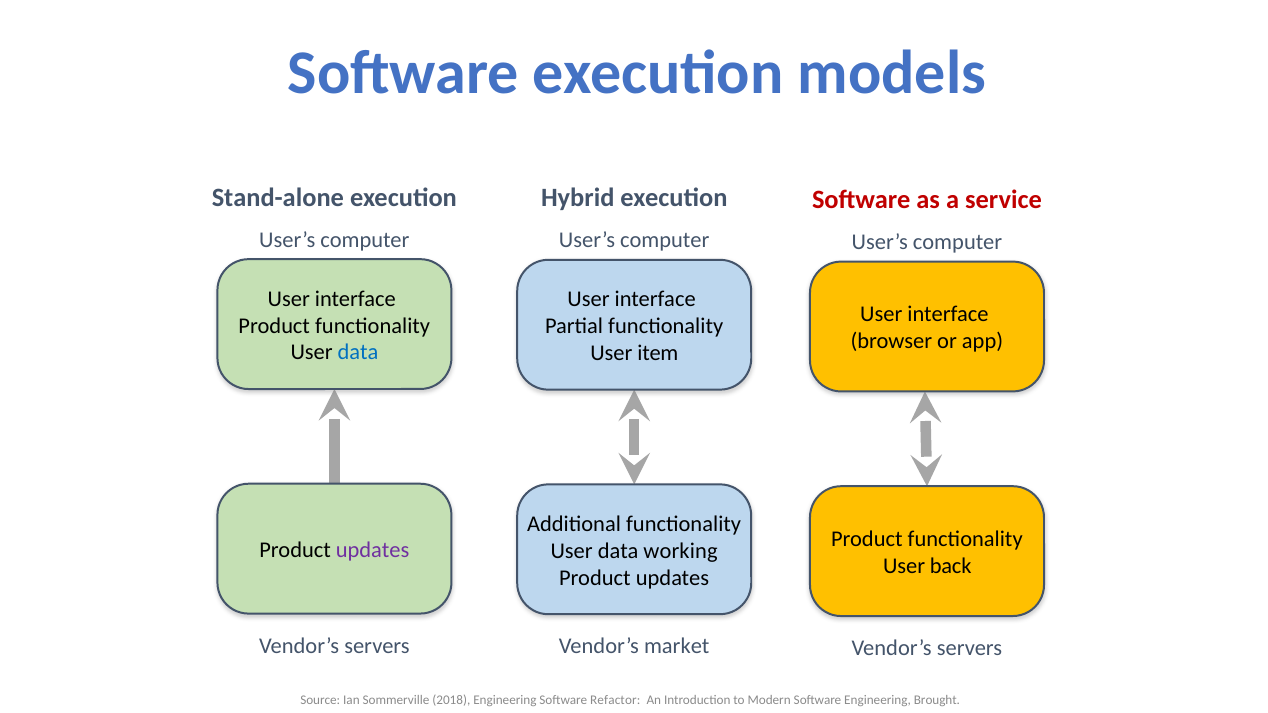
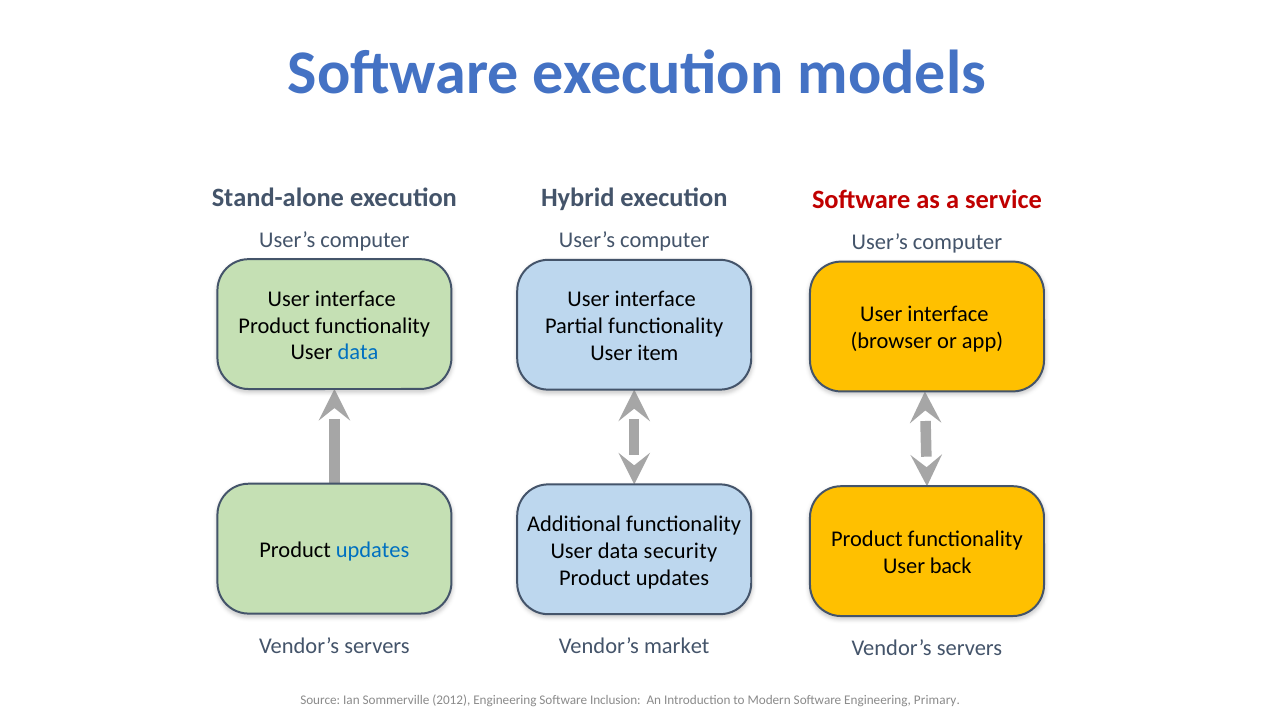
updates colour: purple -> blue (373, 550)
working: working -> security (680, 551)
2018: 2018 -> 2012 (451, 701)
Refactor: Refactor -> Inclusion (615, 701)
Brought: Brought -> Primary (937, 701)
